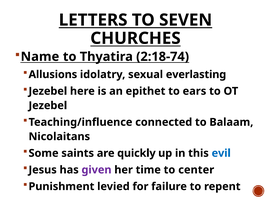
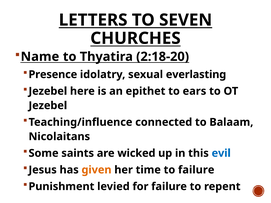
2:18-74: 2:18-74 -> 2:18-20 (163, 57)
Allusions: Allusions -> Presence (53, 75)
quickly: quickly -> wicked (136, 153)
given colour: purple -> orange (97, 170)
to center: center -> failure (196, 170)
